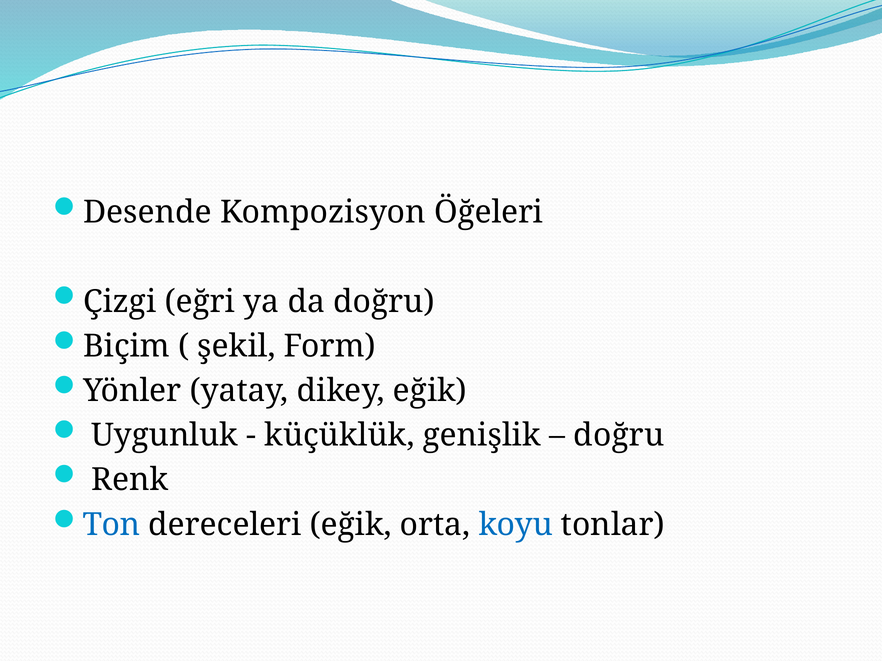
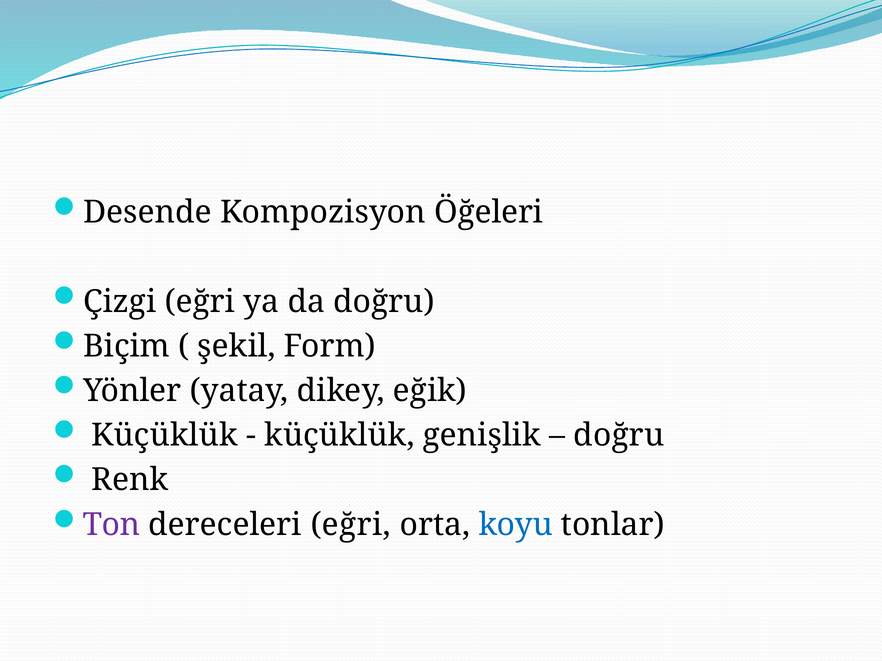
Uygunluk: Uygunluk -> Küçüklük (165, 436)
Ton colour: blue -> purple (112, 525)
dereceleri eğik: eğik -> eğri (351, 525)
